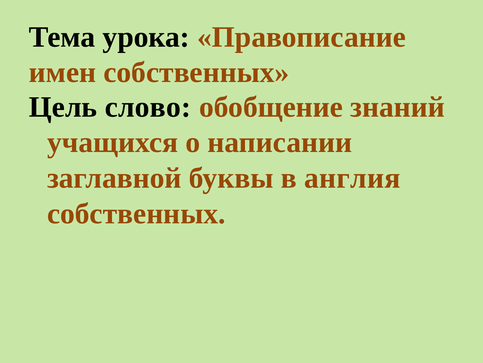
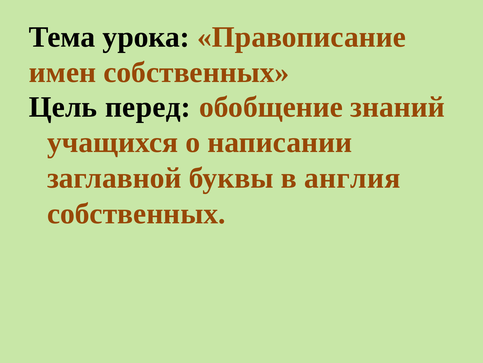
слово: слово -> перед (148, 107)
